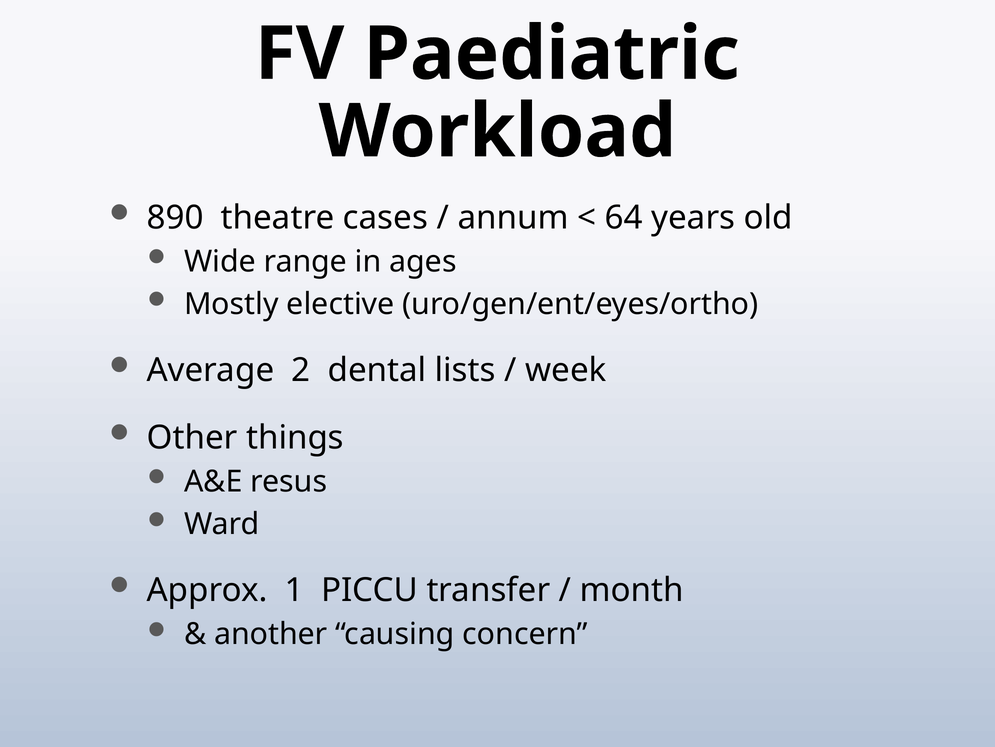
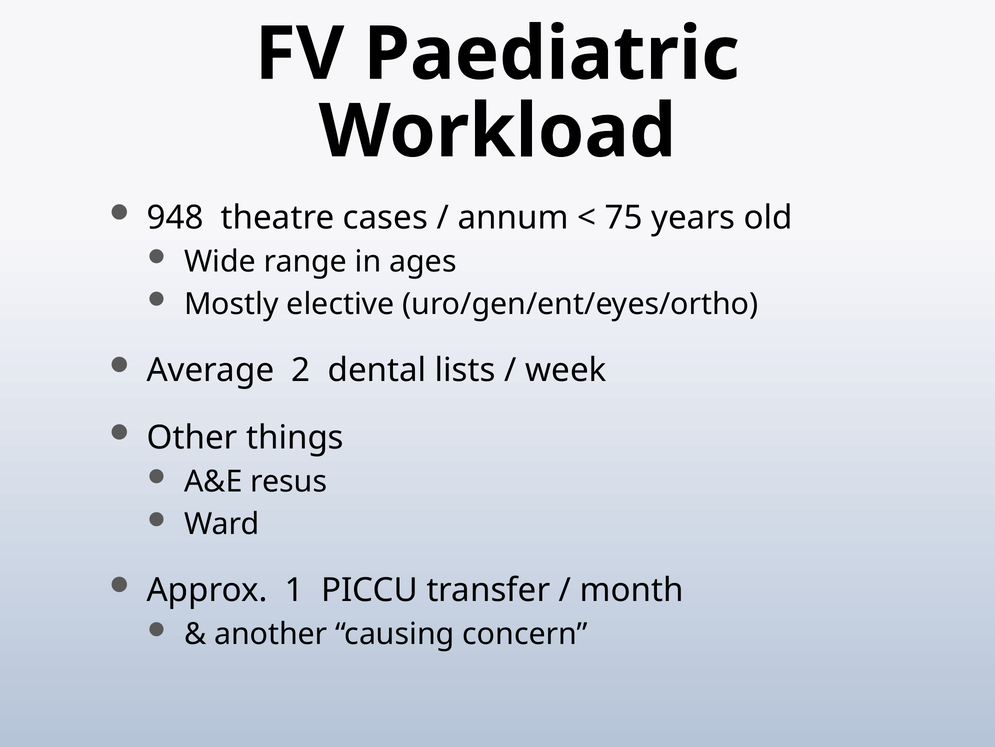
890: 890 -> 948 (175, 217)
64: 64 -> 75 (624, 217)
